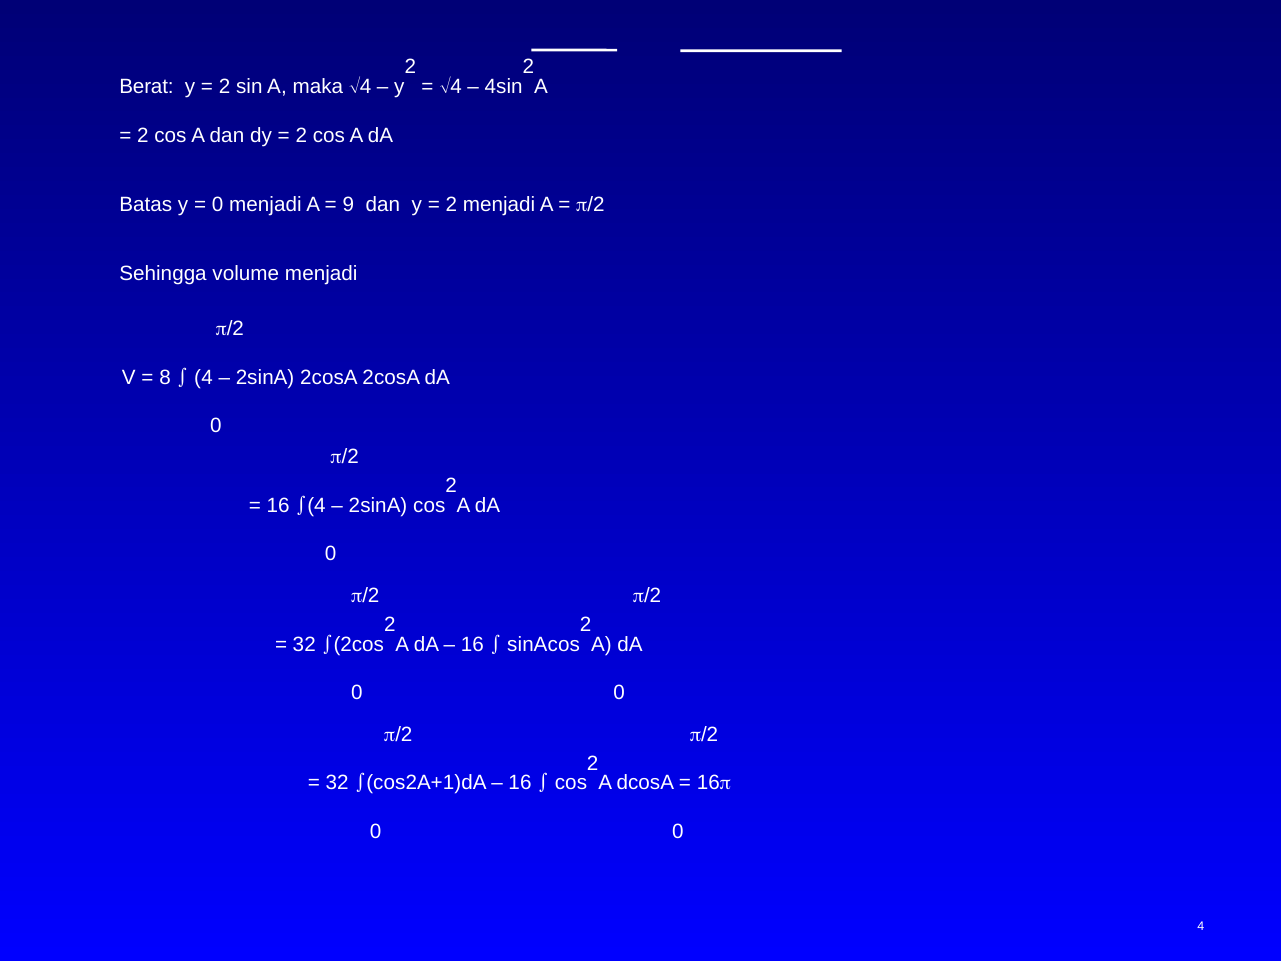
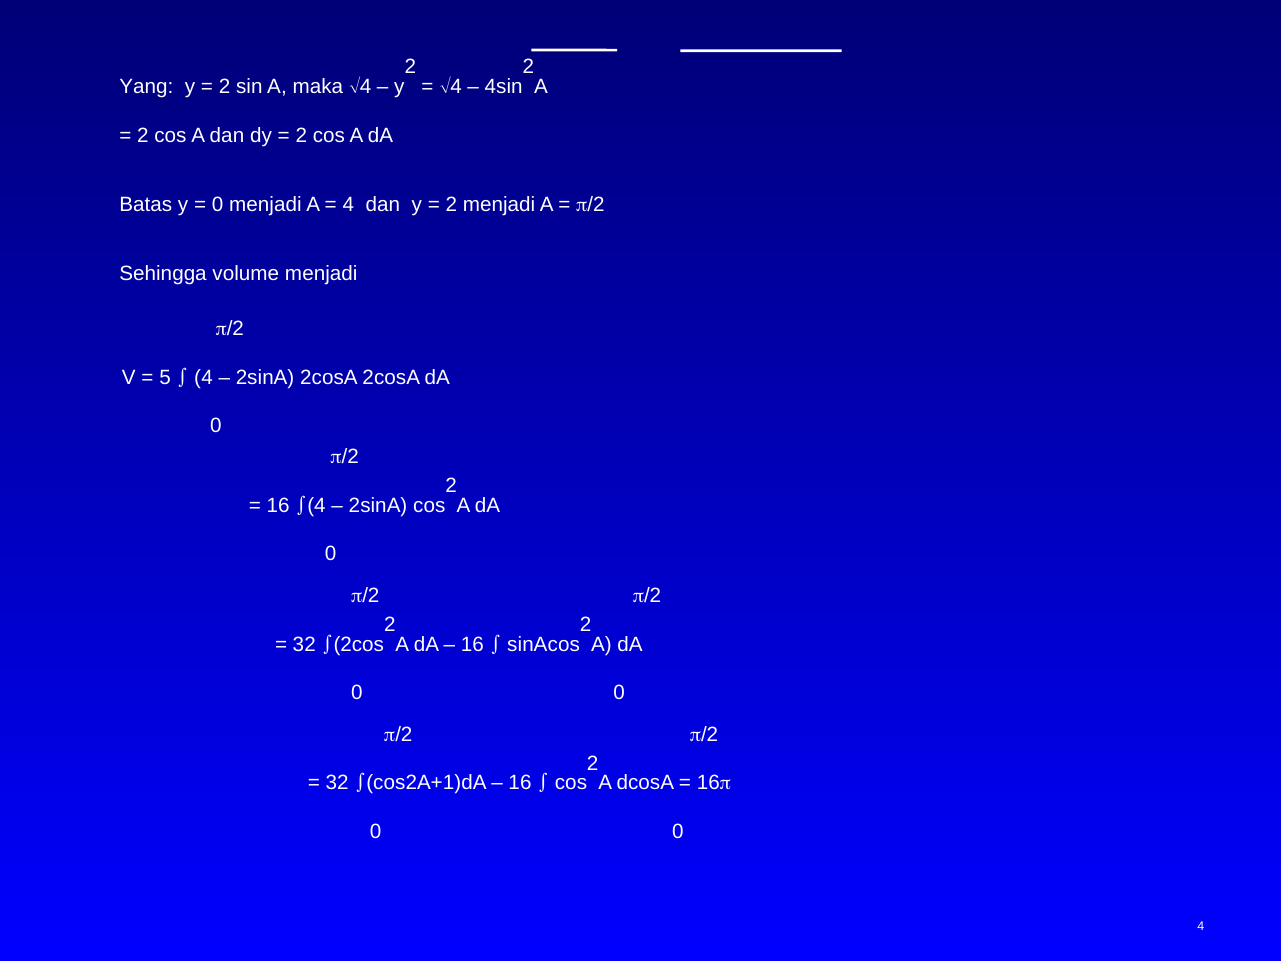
Berat: Berat -> Yang (146, 87)
9: 9 -> 4 (348, 204)
8: 8 -> 5 (165, 377)
